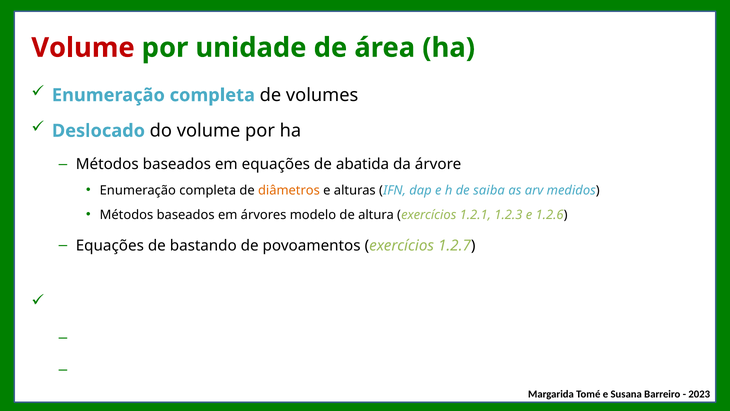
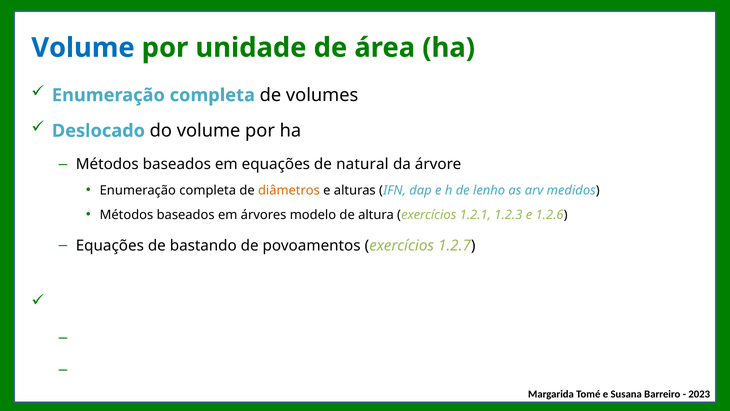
Volume colour: red -> blue (83, 48)
abatida: abatida -> natural (362, 164)
saiba: saiba -> lenho (489, 190)
